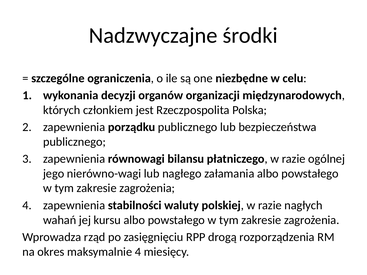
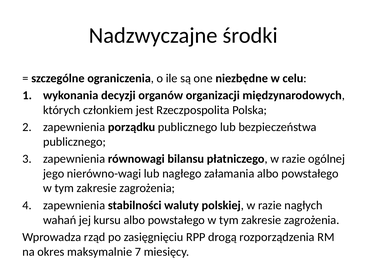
maksymalnie 4: 4 -> 7 (138, 252)
